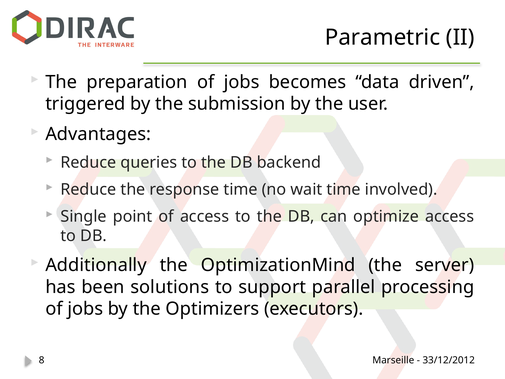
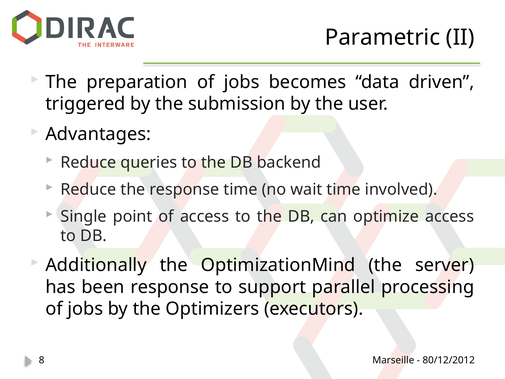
been solutions: solutions -> response (170, 287)
33/12/2012: 33/12/2012 -> 80/12/2012 (449, 360)
